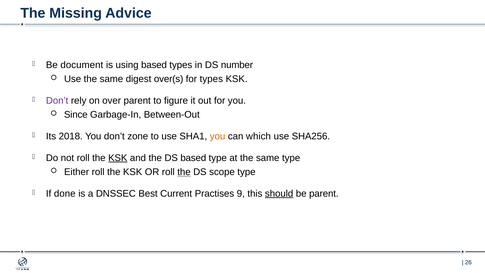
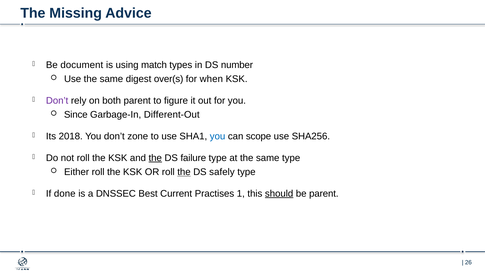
using based: based -> match (154, 65)
for types: types -> when (211, 79)
over: over -> both (112, 101)
Between-Out: Between-Out -> Different-Out (172, 115)
you colour: orange -> blue (218, 136)
which: which -> scope (259, 136)
KSK underline: present -> none (118, 158)
the underline: none -> present (155, 158)
DS based: based -> failure (193, 158)
scope: scope -> safely (222, 172)
9: 9 -> 1 (241, 194)
